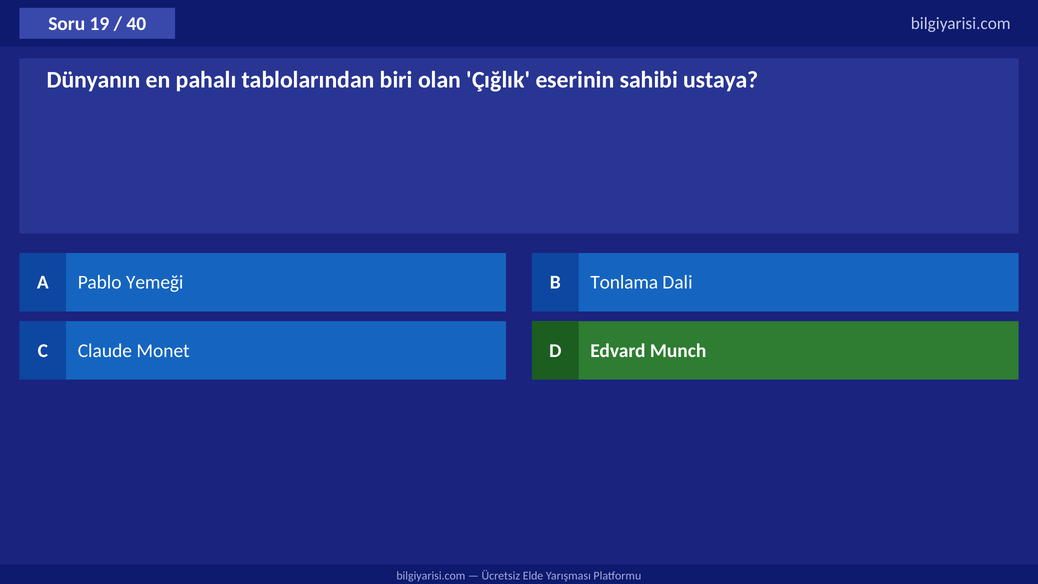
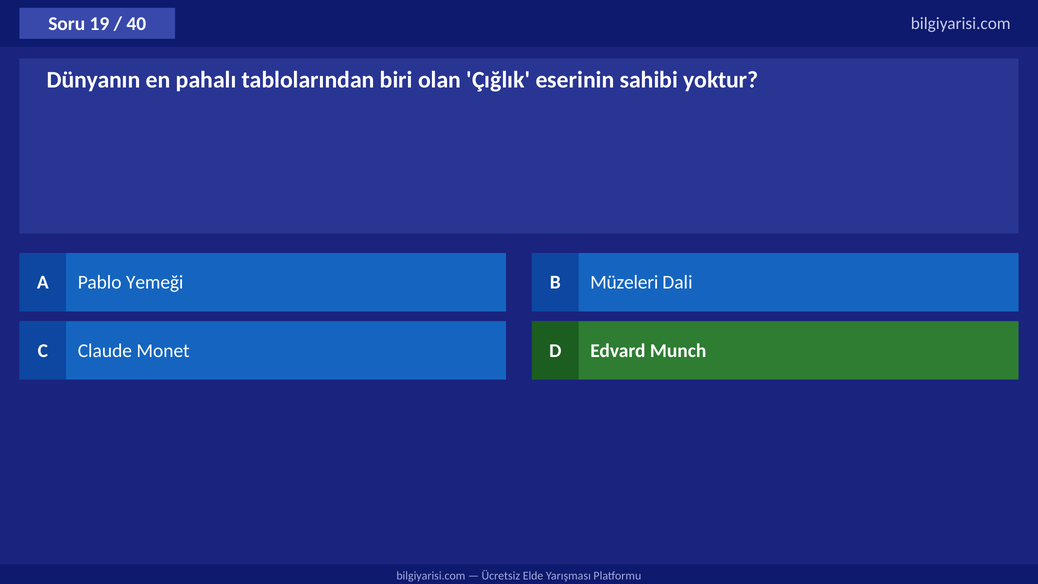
ustaya: ustaya -> yoktur (721, 80)
Tonlama: Tonlama -> Müzeleri (624, 282)
